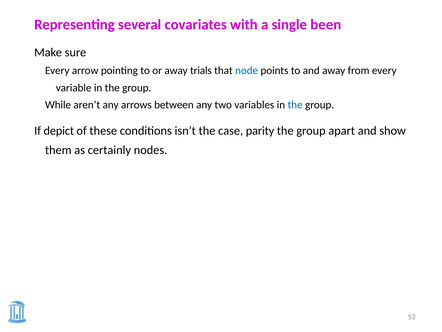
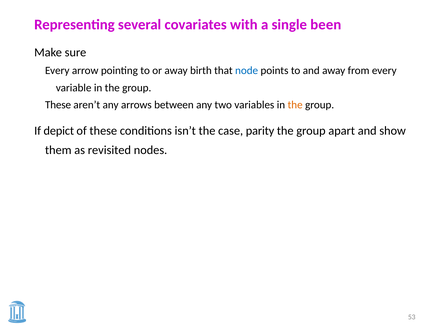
trials: trials -> birth (201, 70)
While: While -> These (58, 105)
the colour: blue -> orange (295, 105)
certainly: certainly -> revisited (109, 150)
